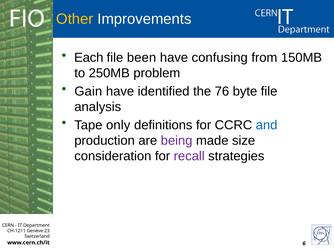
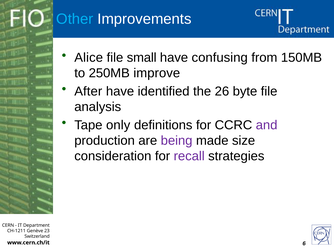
Other colour: yellow -> light blue (75, 19)
Each: Each -> Alice (89, 58)
been: been -> small (142, 58)
problem: problem -> improve (157, 73)
Gain: Gain -> After (88, 91)
76: 76 -> 26 (222, 91)
and colour: blue -> purple (267, 125)
